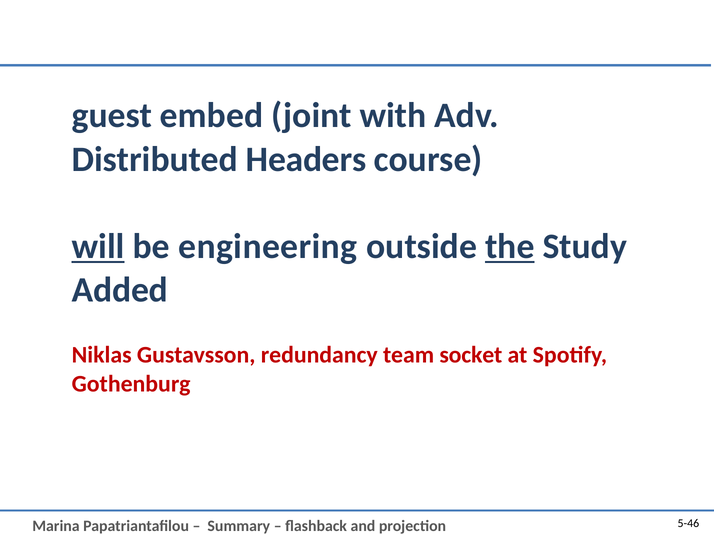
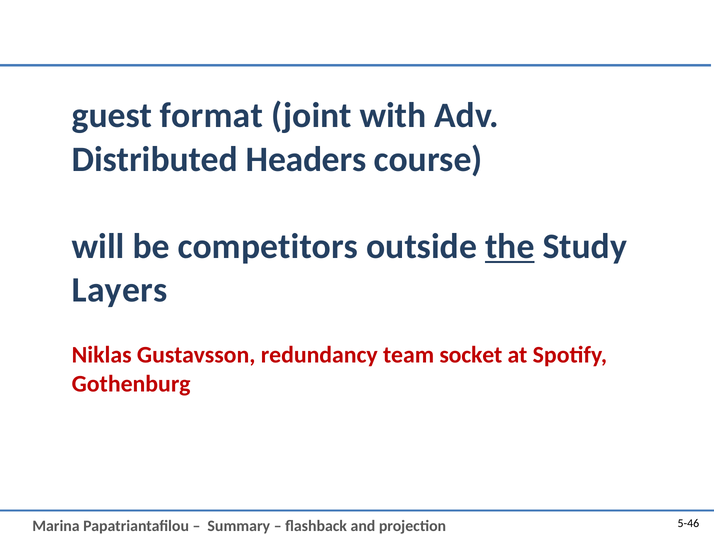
embed: embed -> format (211, 116)
will underline: present -> none (98, 247)
engineering: engineering -> competitors (268, 247)
Added: Added -> Layers (120, 290)
